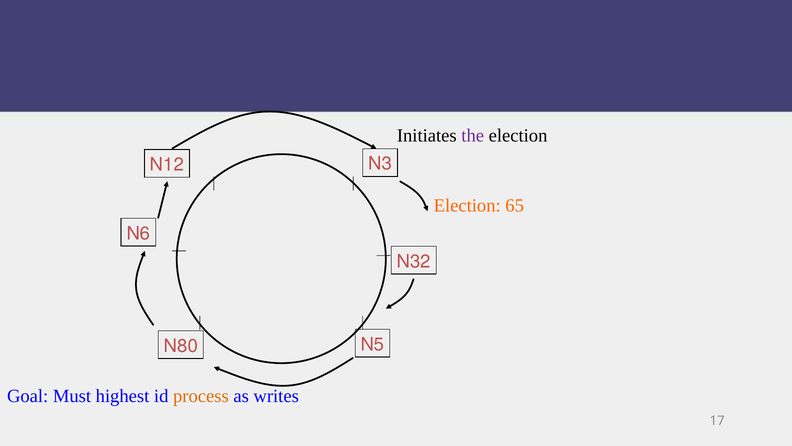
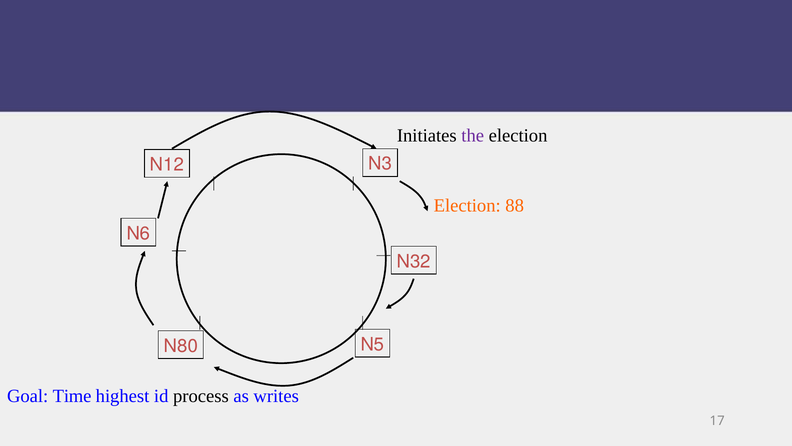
65: 65 -> 88 (515, 206)
Must: Must -> Time (72, 396)
process colour: orange -> black (201, 396)
